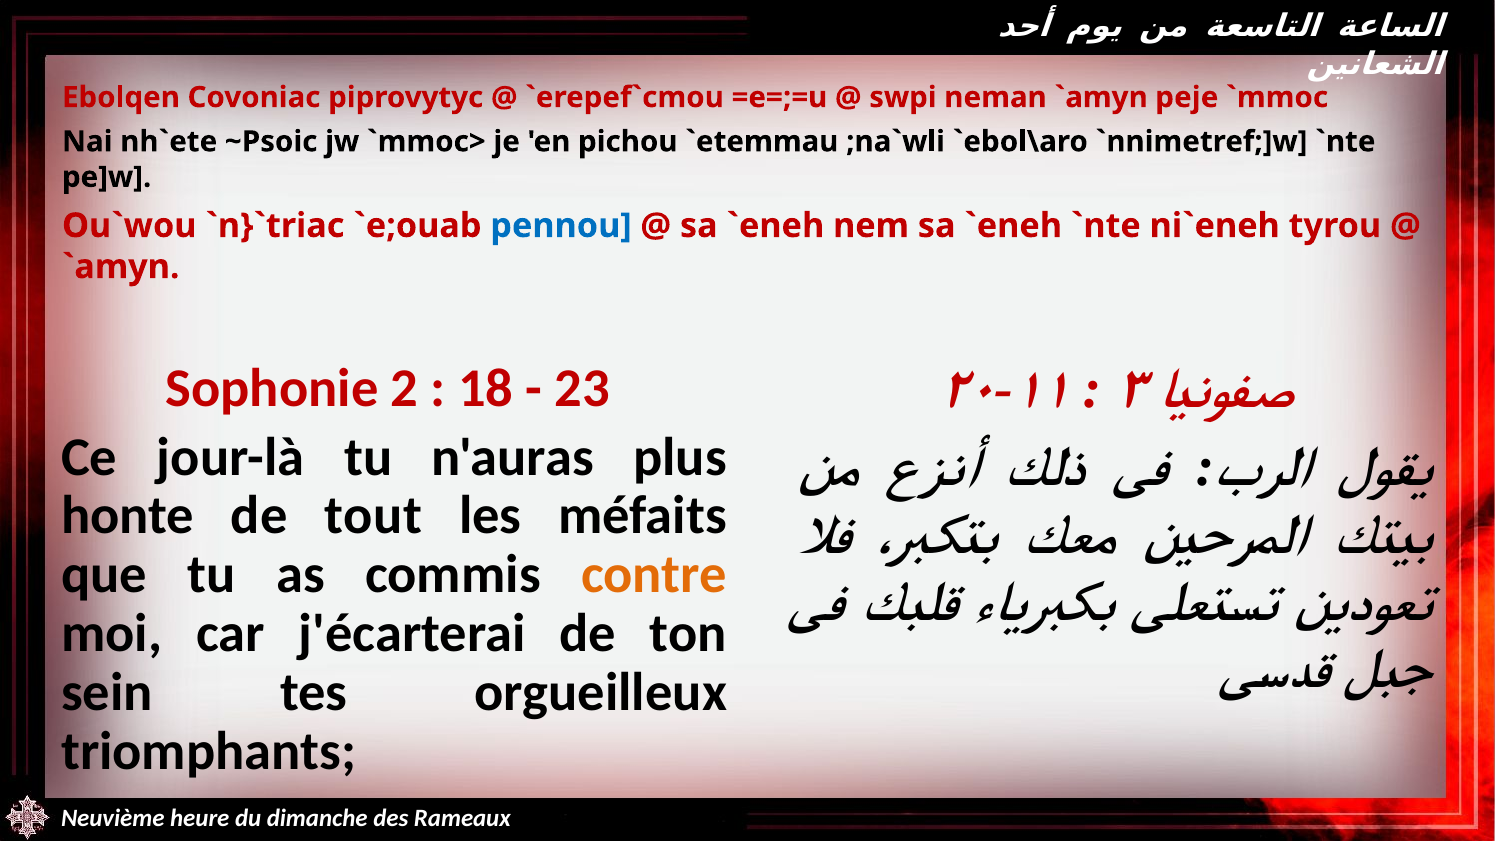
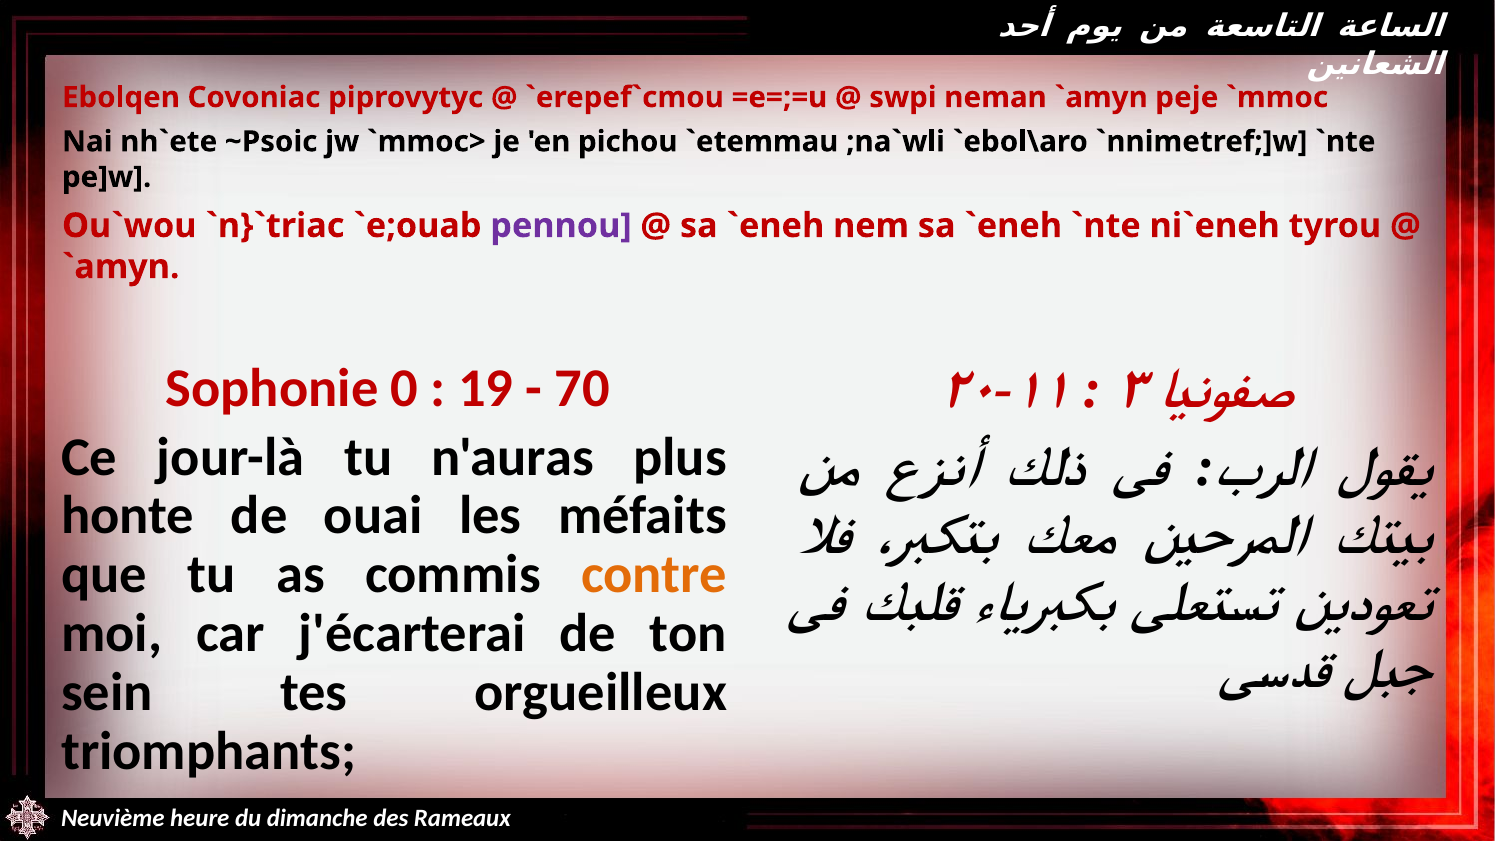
pennou colour: blue -> purple (561, 226)
2: 2 -> 0 (405, 388)
18: 18 -> 19 (486, 388)
23: 23 -> 70 (582, 388)
tout: tout -> ouai (373, 516)
